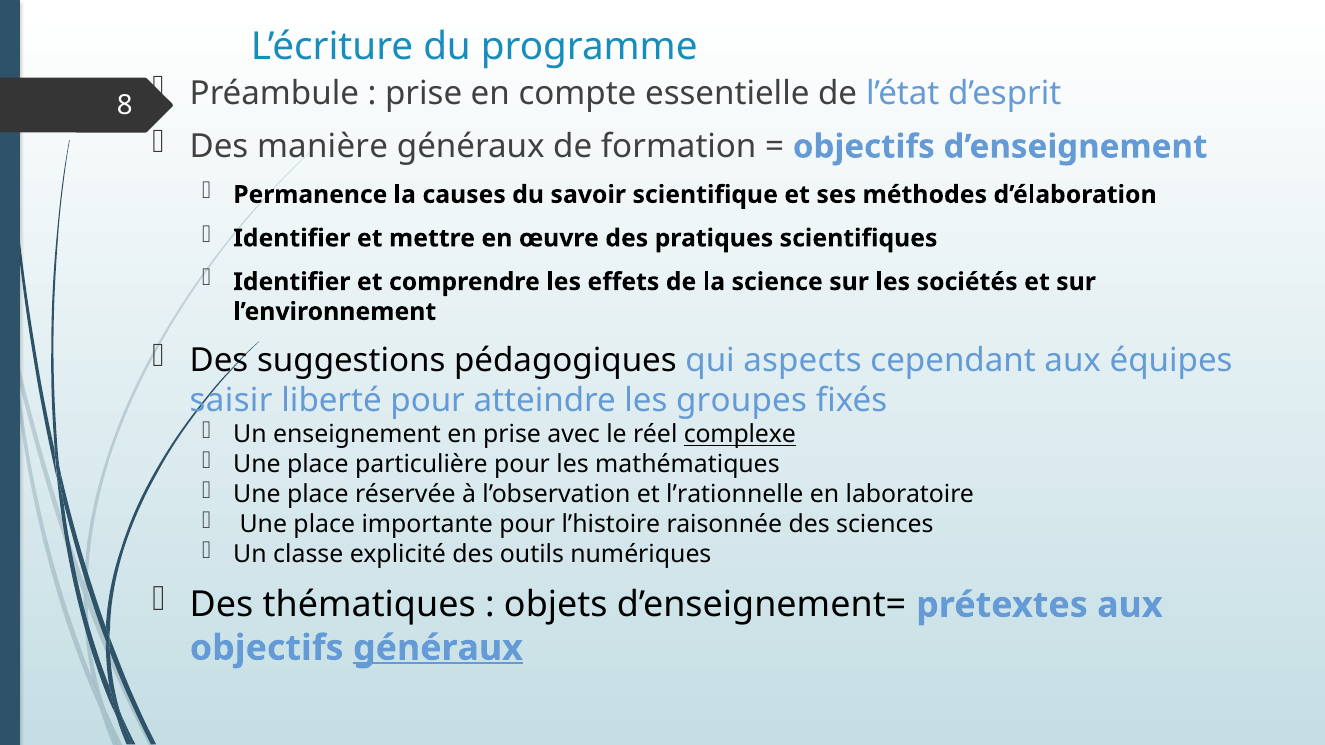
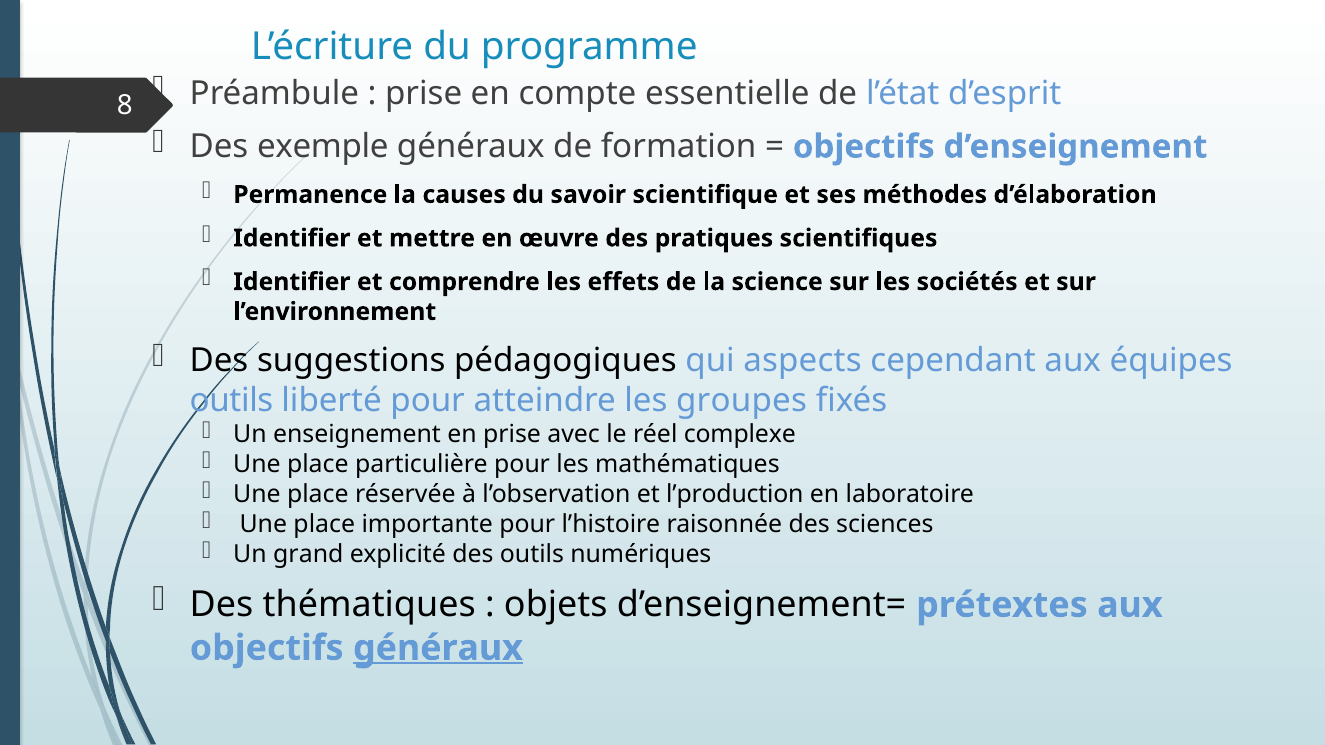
manière: manière -> exemple (323, 147)
saisir: saisir -> outils (231, 401)
complexe underline: present -> none (740, 435)
l’rationnelle: l’rationnelle -> l’production (735, 495)
classe: classe -> grand (308, 554)
